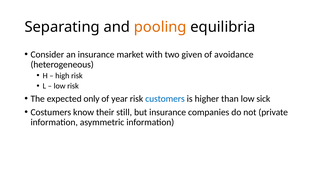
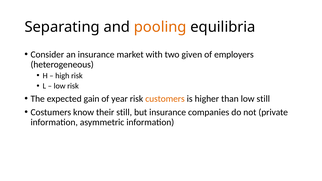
avoidance: avoidance -> employers (234, 54)
only: only -> gain (92, 99)
customers colour: blue -> orange (165, 99)
low sick: sick -> still (263, 99)
